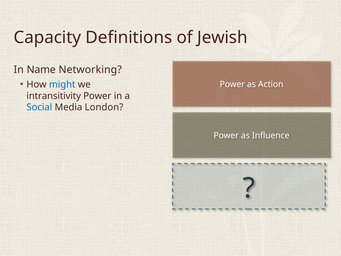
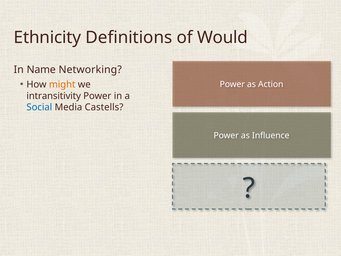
Capacity: Capacity -> Ethnicity (47, 38)
Jewish: Jewish -> Would (222, 38)
might colour: blue -> orange (62, 84)
London: London -> Castells (104, 107)
